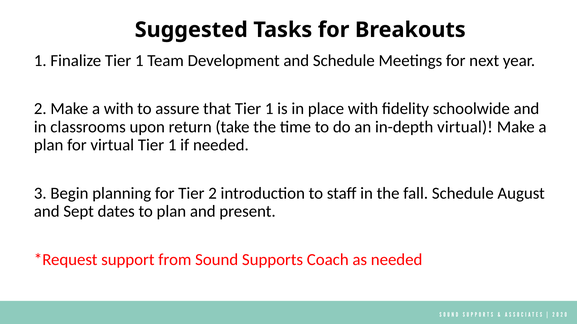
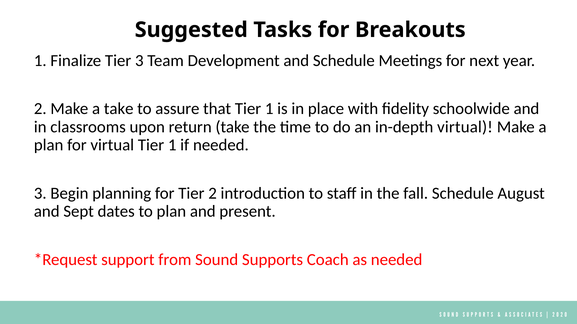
Finalize Tier 1: 1 -> 3 (139, 61)
a with: with -> take (119, 109)
